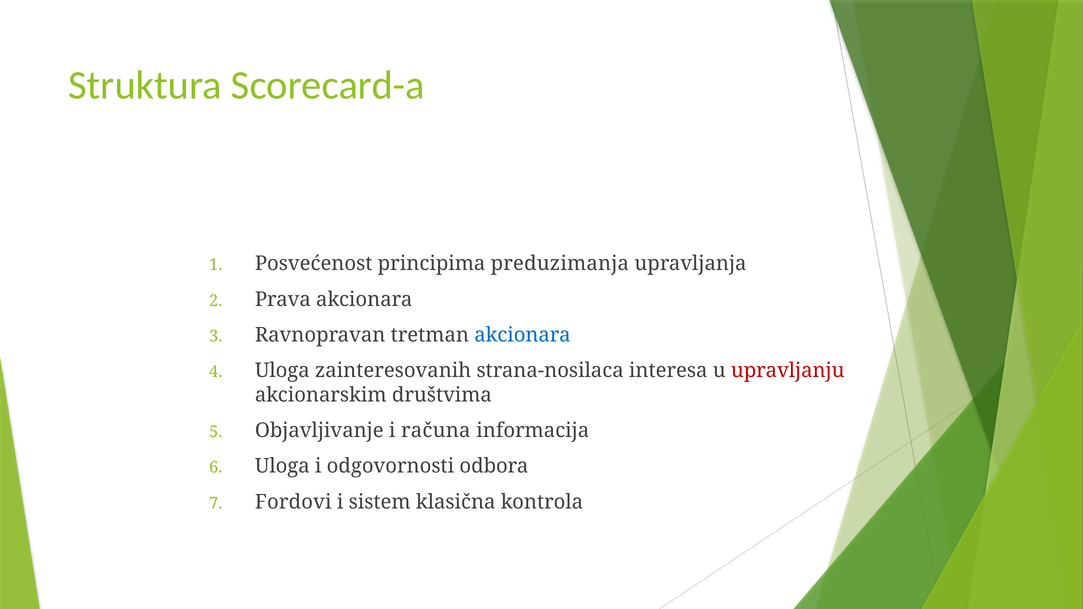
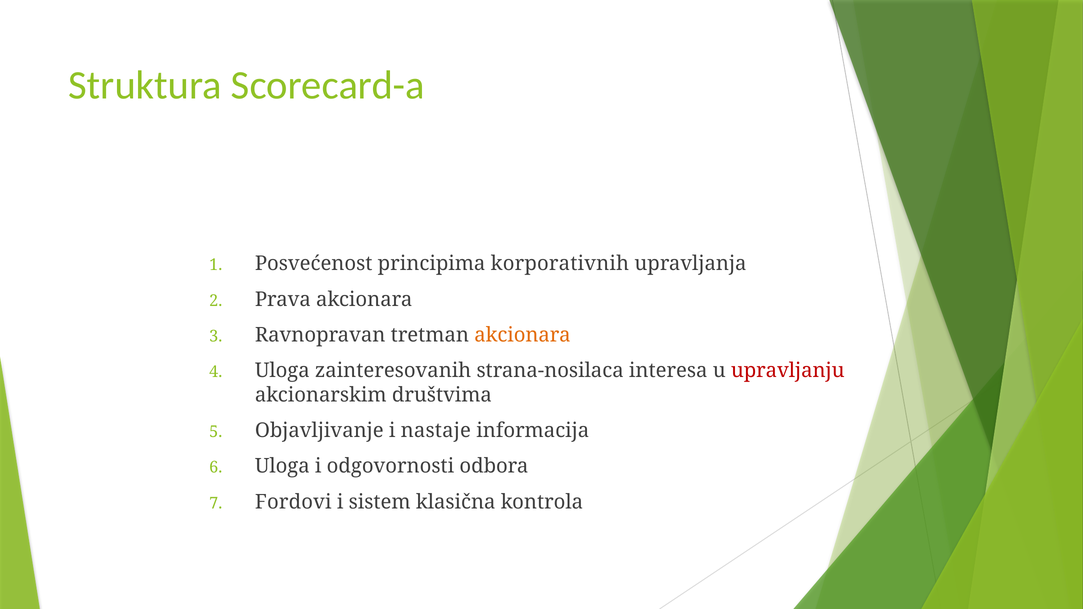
preduzimanja: preduzimanja -> korporativnih (560, 264)
akcionara colour: blue -> orange (522, 335)
računa: računa -> nastaje (436, 431)
